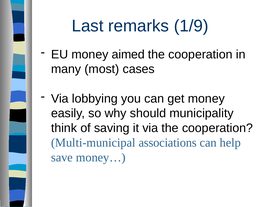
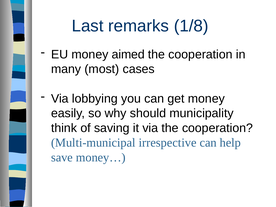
1/9: 1/9 -> 1/8 (191, 26)
associations: associations -> irrespective (168, 143)
